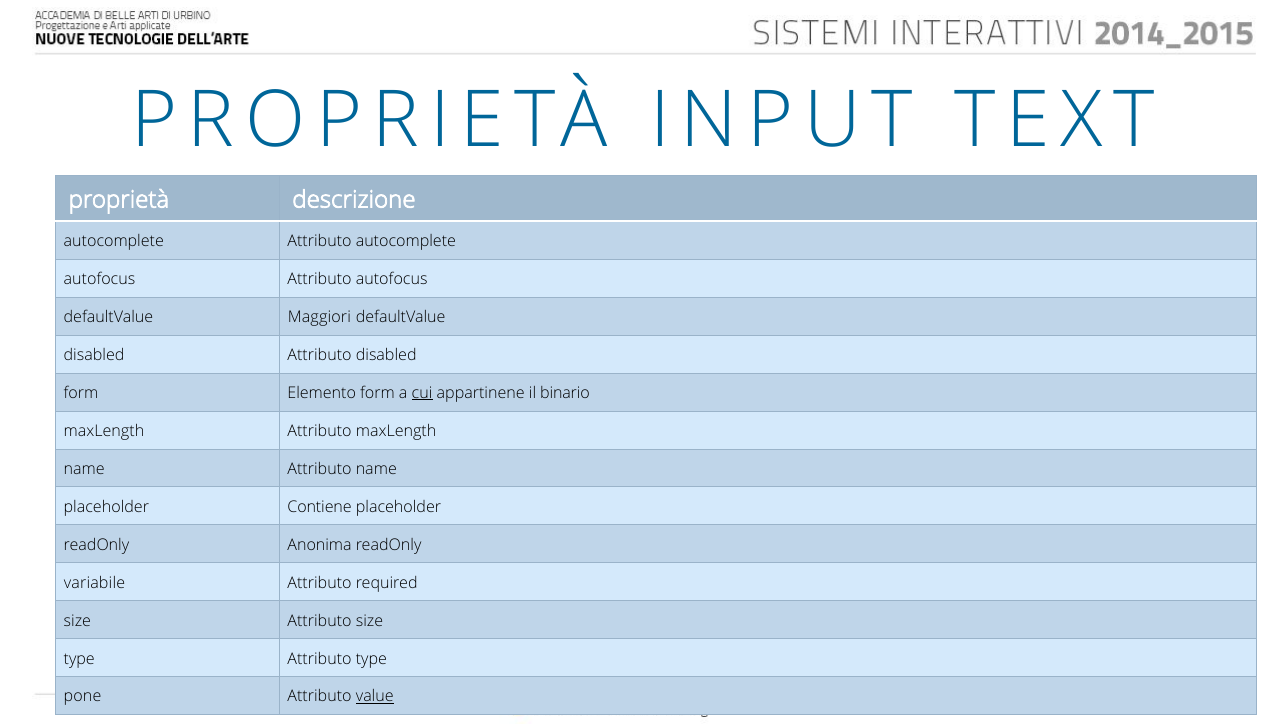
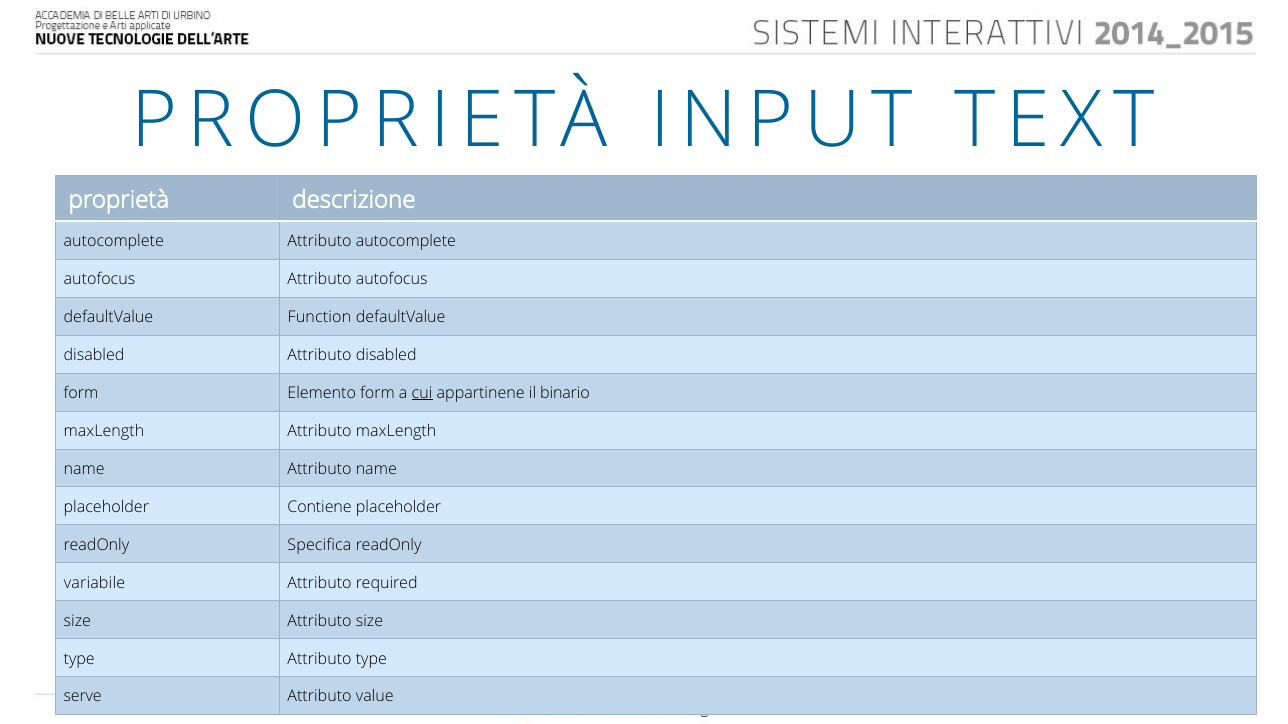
Maggiori: Maggiori -> Function (319, 317)
Anonima: Anonima -> Specifica (319, 545)
pone: pone -> serve (83, 697)
value underline: present -> none (375, 697)
